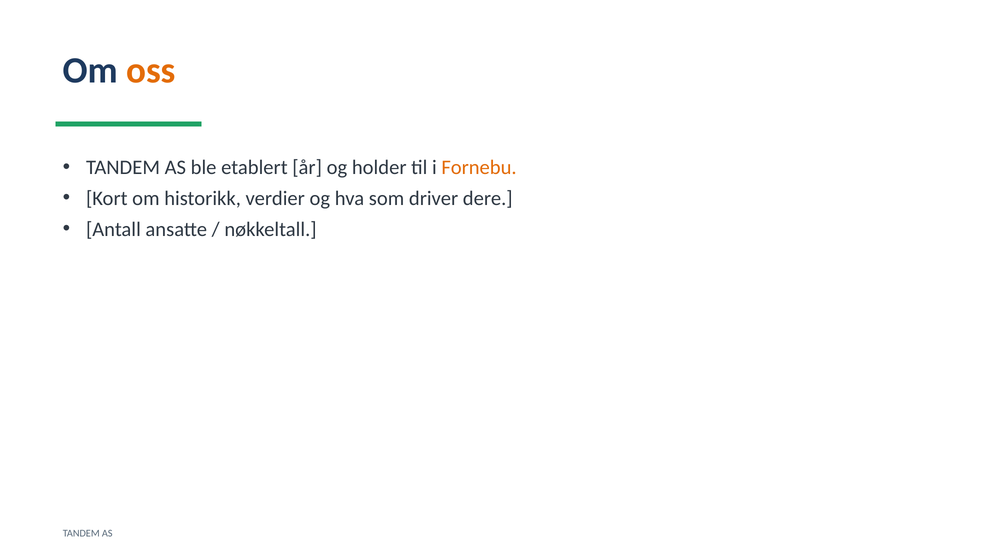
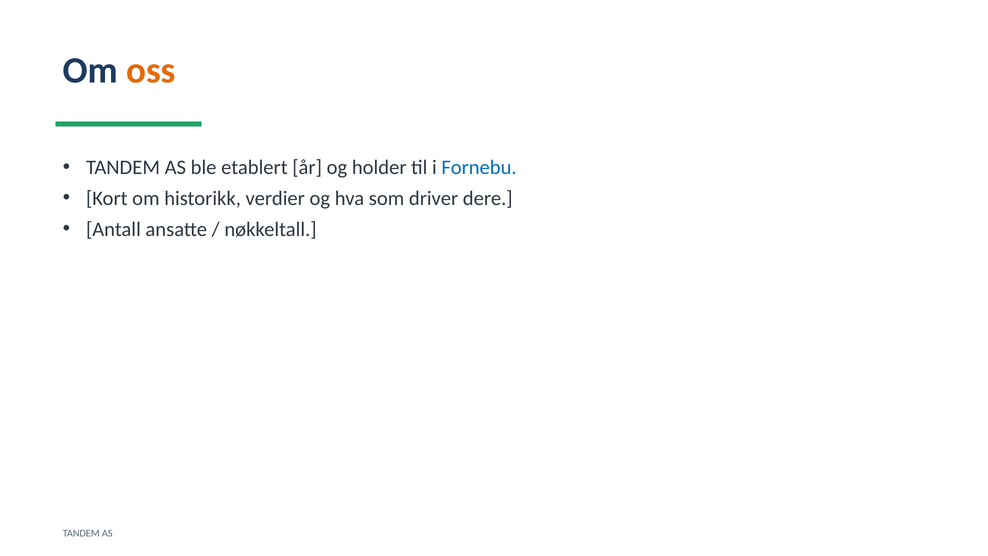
Fornebu colour: orange -> blue (479, 167)
